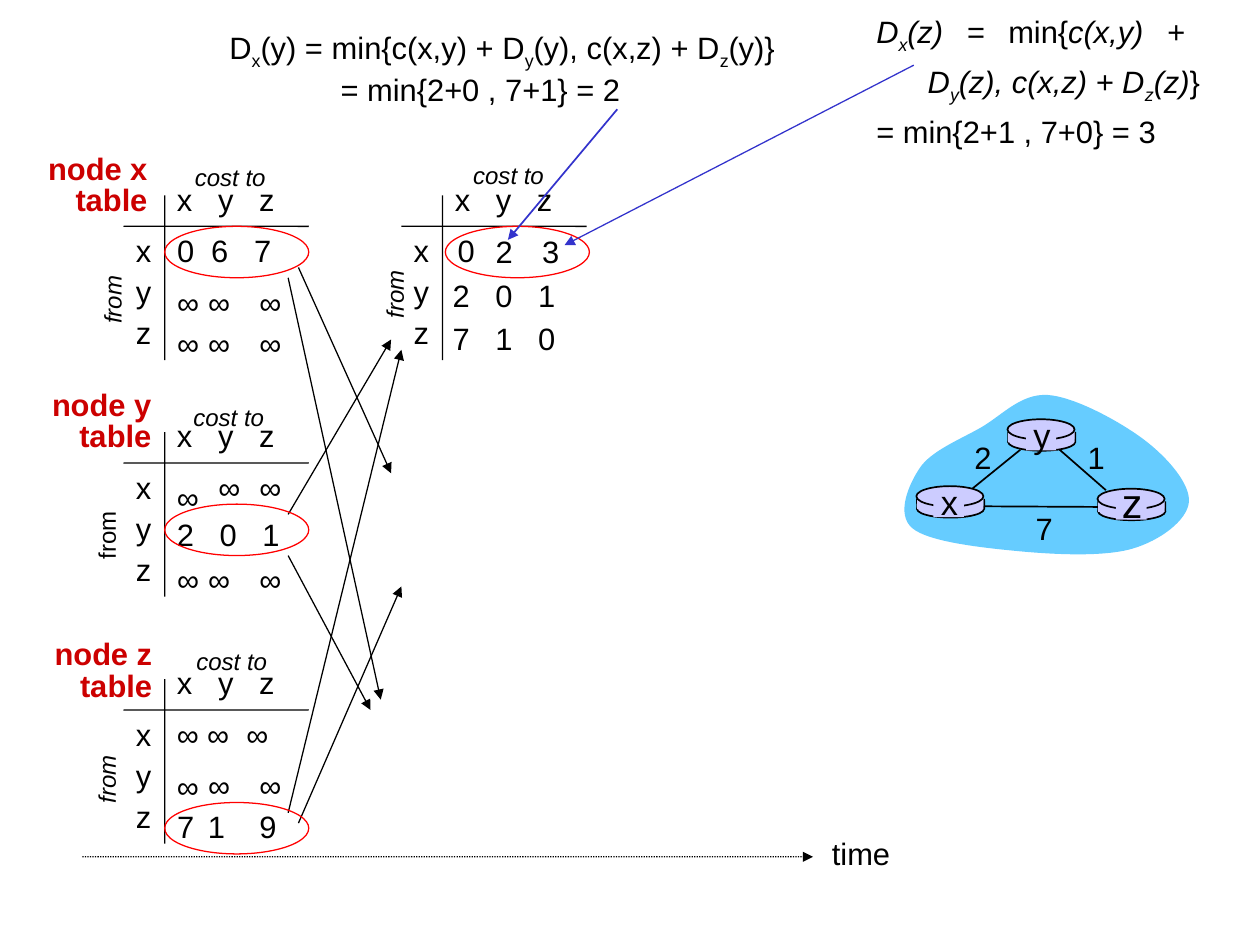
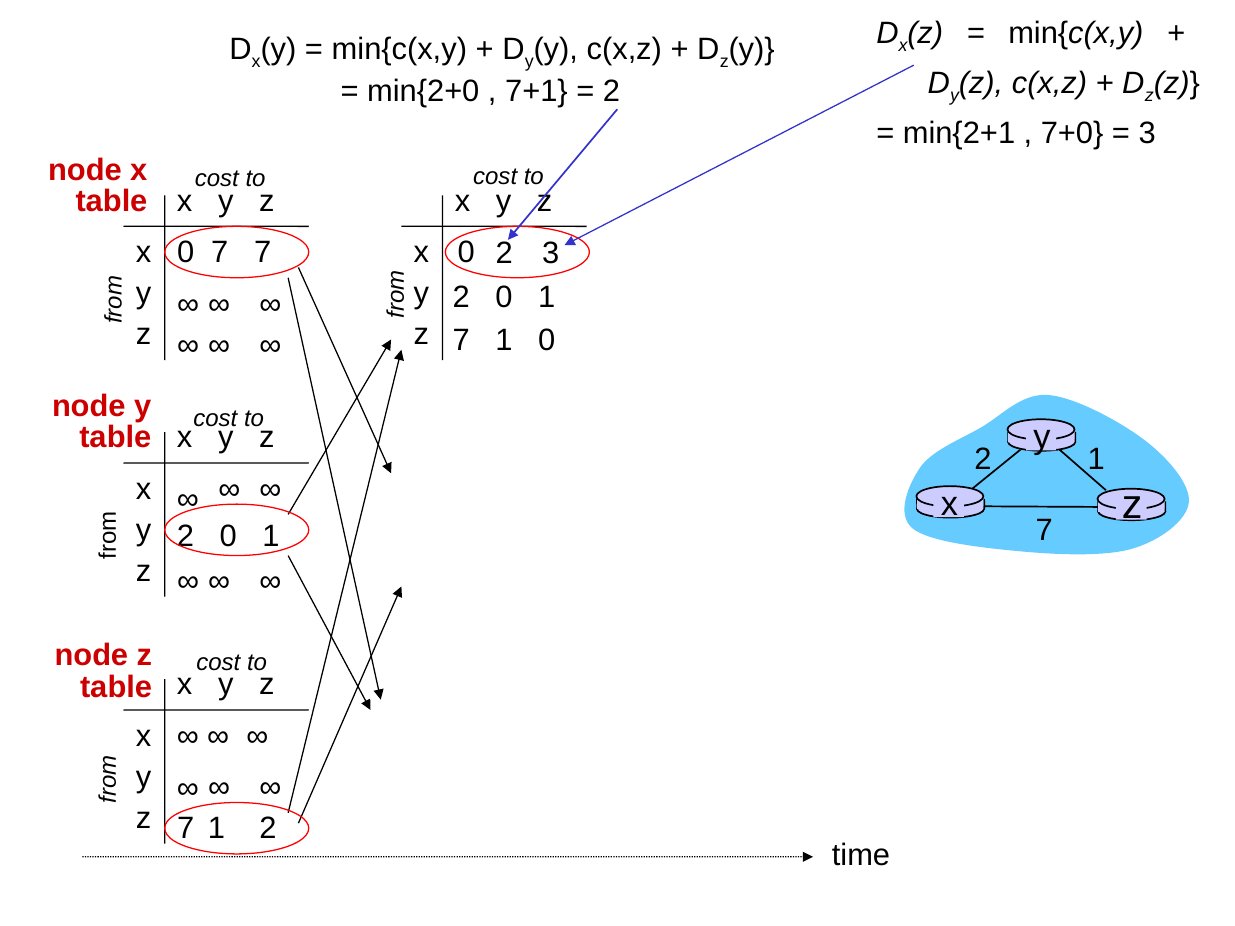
0 6: 6 -> 7 (220, 252)
7 1 9: 9 -> 2 (268, 829)
